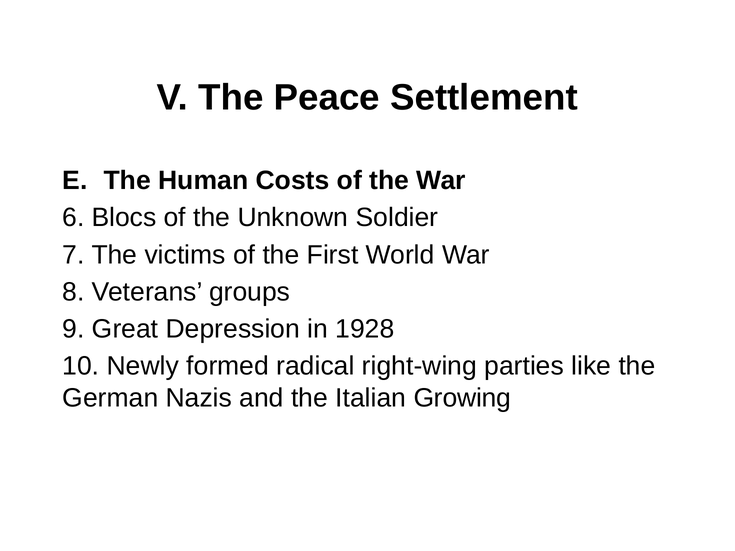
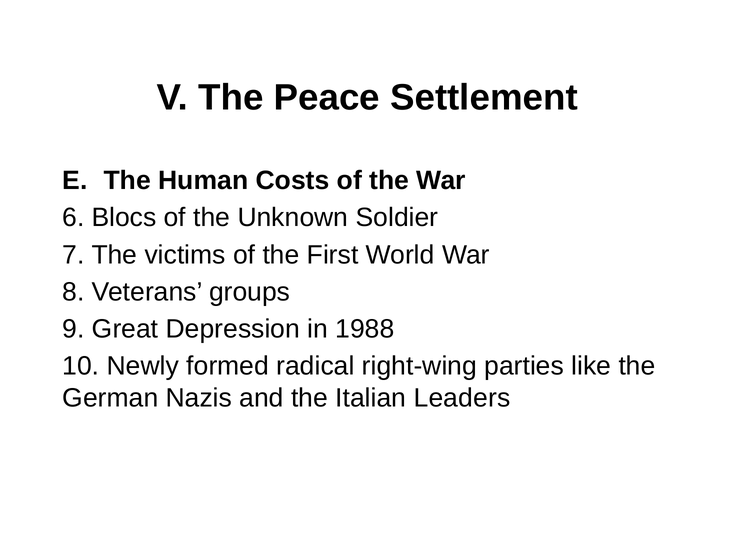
1928: 1928 -> 1988 (365, 329)
Growing: Growing -> Leaders (462, 398)
